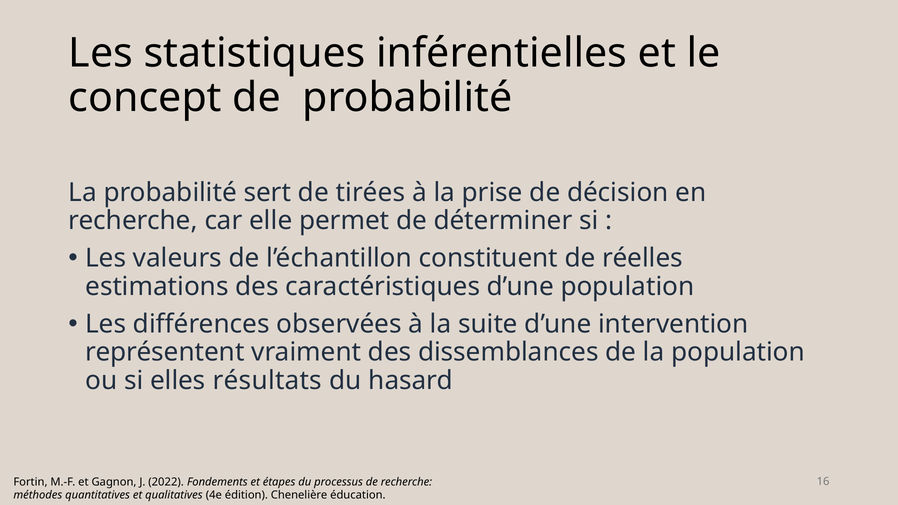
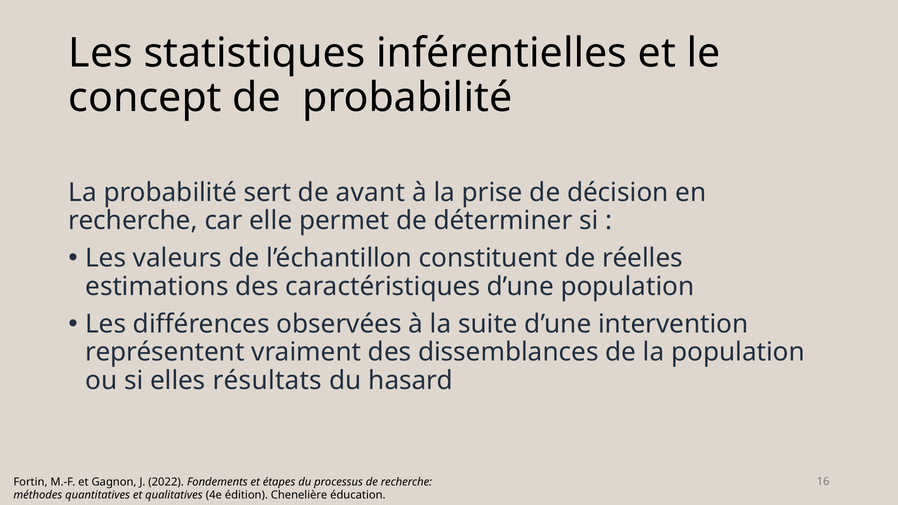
tirées: tirées -> avant (370, 192)
